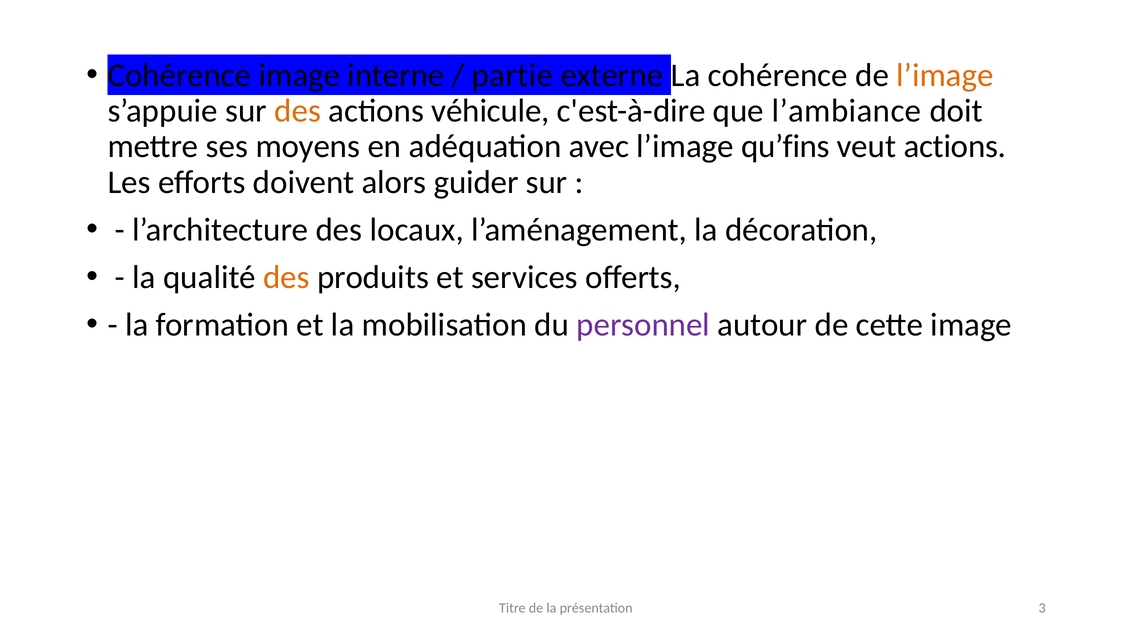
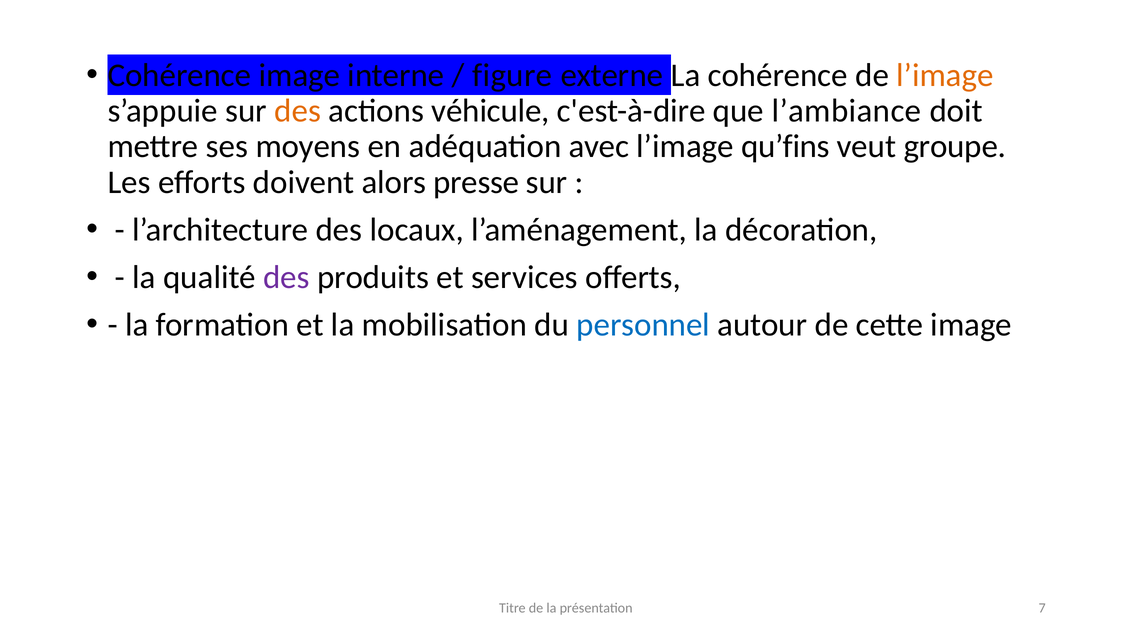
partie: partie -> figure (512, 75)
veut actions: actions -> groupe (955, 146)
guider: guider -> presse (476, 182)
des colour: orange -> purple (286, 277)
personnel colour: purple -> blue (643, 325)
3: 3 -> 7 (1042, 608)
